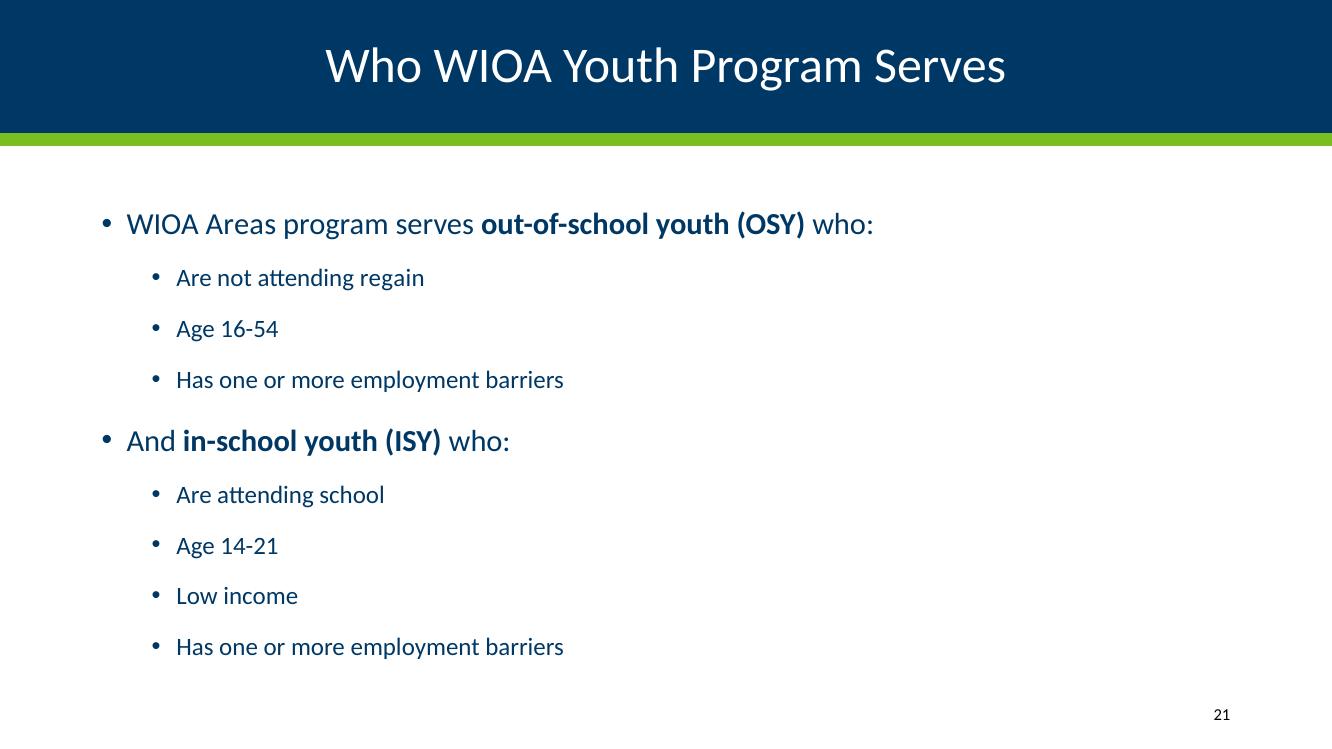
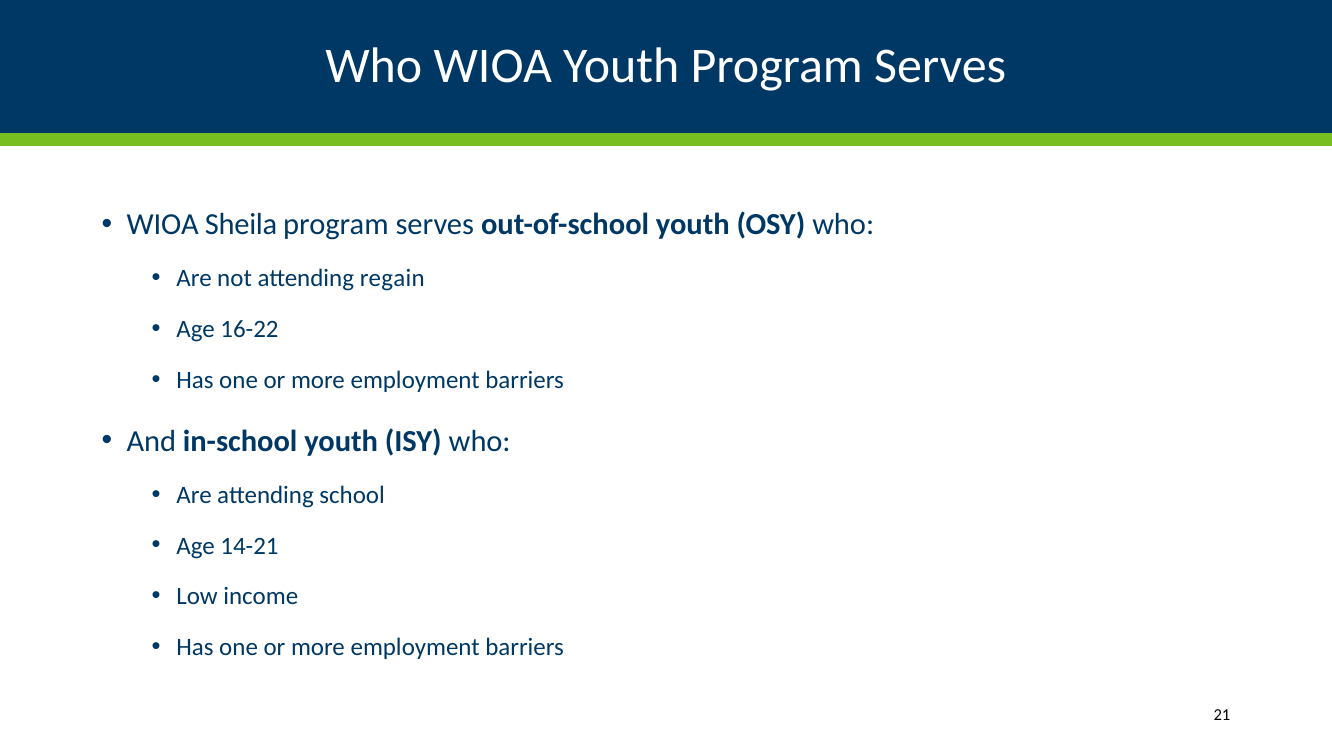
Areas: Areas -> Sheila (241, 225)
16-54: 16-54 -> 16-22 (250, 329)
